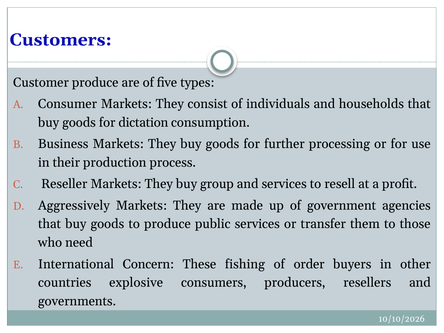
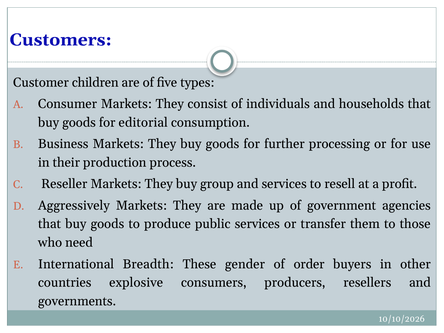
Customer produce: produce -> children (95, 83)
dictation: dictation -> editorial (143, 123)
Concern: Concern -> Breadth (148, 264)
fishing: fishing -> gender (245, 264)
